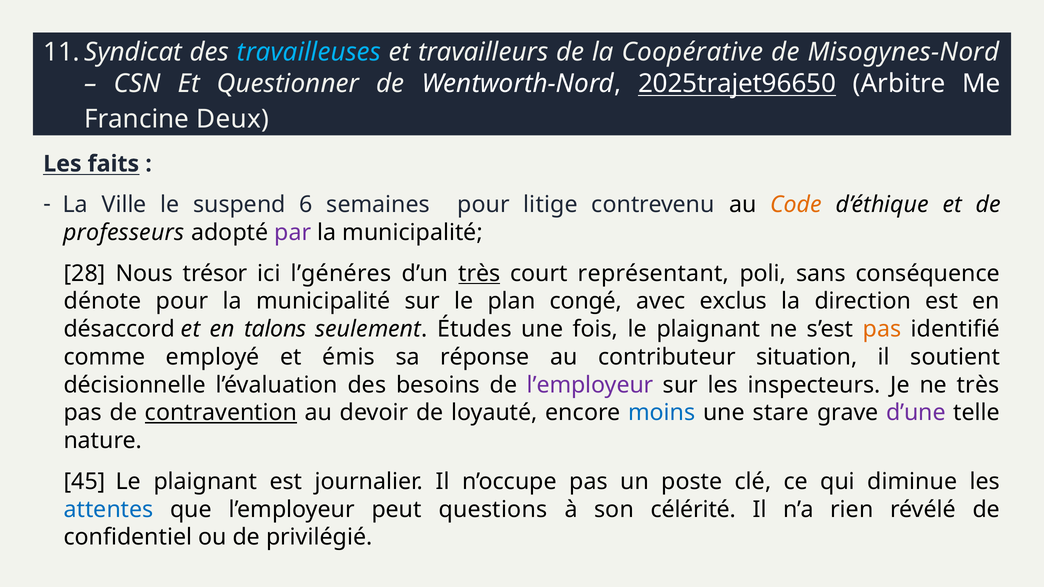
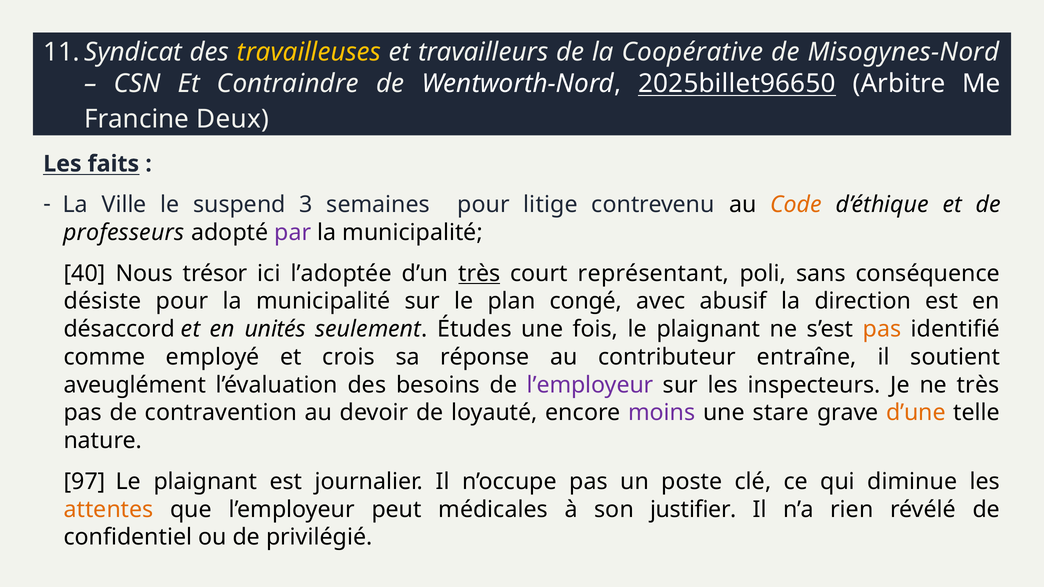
travailleuses colour: light blue -> yellow (309, 52)
Questionner: Questionner -> Contraindre (288, 84)
2025trajet96650: 2025trajet96650 -> 2025billet96650 (737, 84)
6: 6 -> 3 (306, 205)
28: 28 -> 40 (85, 274)
l’généres: l’généres -> l’adoptée (341, 274)
dénote: dénote -> désiste (102, 301)
exclus: exclus -> abusif (733, 301)
talons: talons -> unités (275, 329)
émis: émis -> crois (349, 357)
situation: situation -> entraîne (807, 357)
décisionnelle: décisionnelle -> aveuglément (135, 385)
contravention underline: present -> none (221, 413)
moins colour: blue -> purple (662, 413)
d’une colour: purple -> orange (916, 413)
45: 45 -> 97 (85, 482)
attentes colour: blue -> orange (109, 510)
questions: questions -> médicales (493, 510)
célérité: célérité -> justifier (693, 510)
